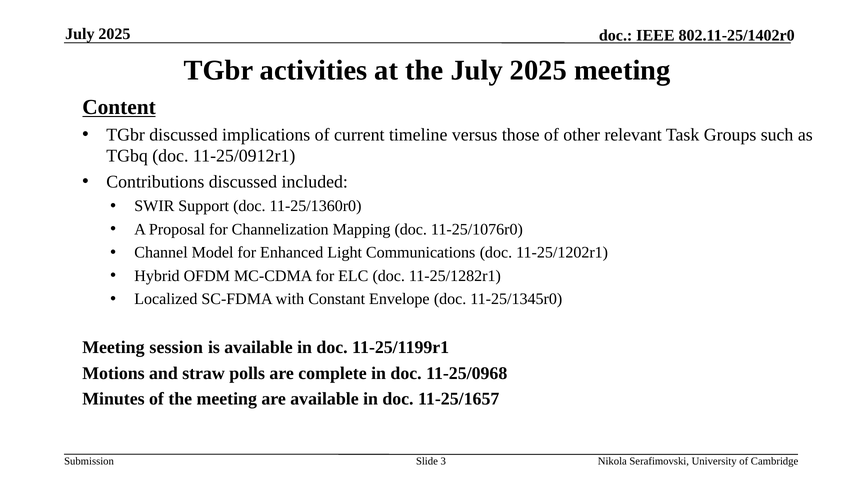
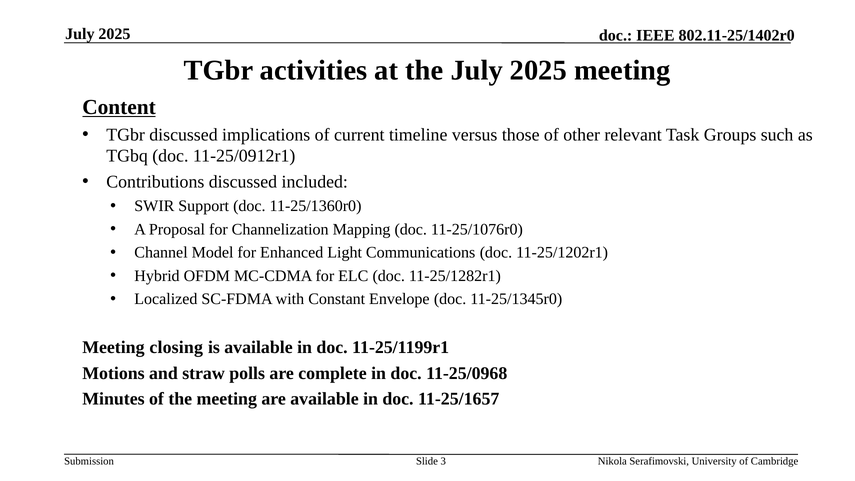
session: session -> closing (176, 347)
